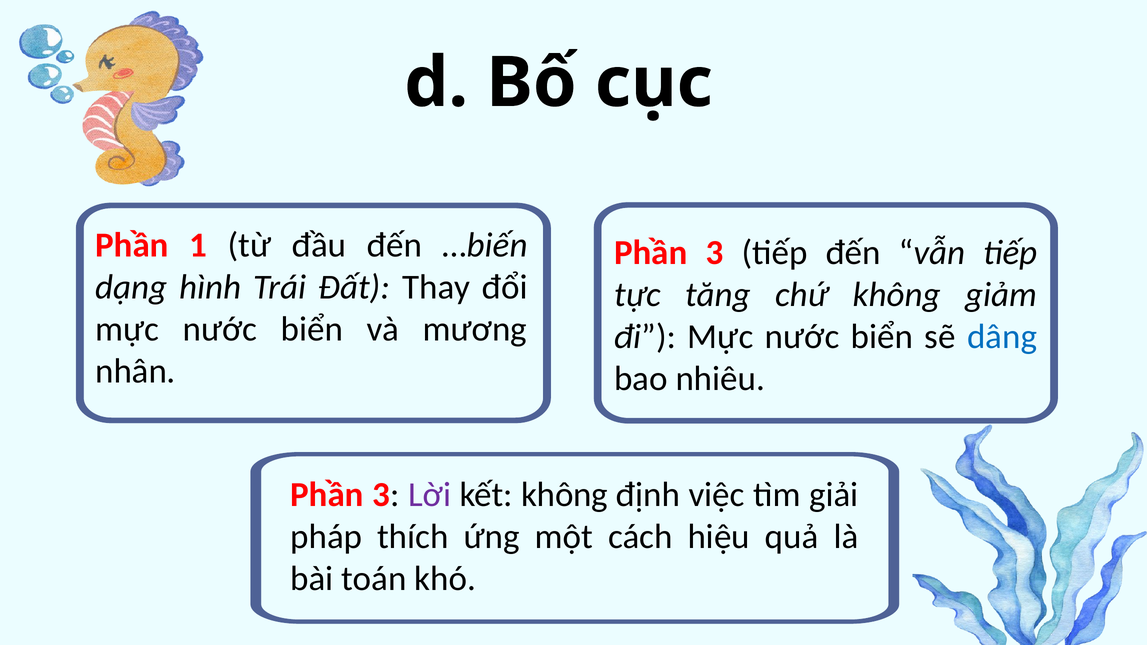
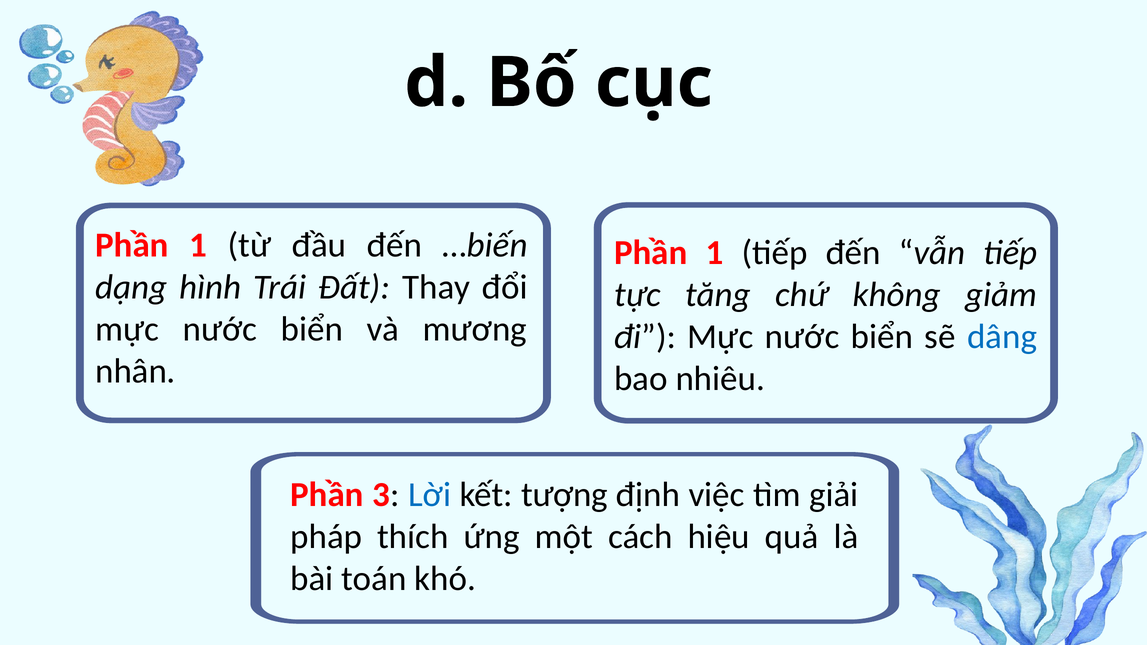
3: 3 -> 1 (714, 253)
Lời colour: purple -> blue (430, 495)
kết không: không -> tượng (565, 495)
